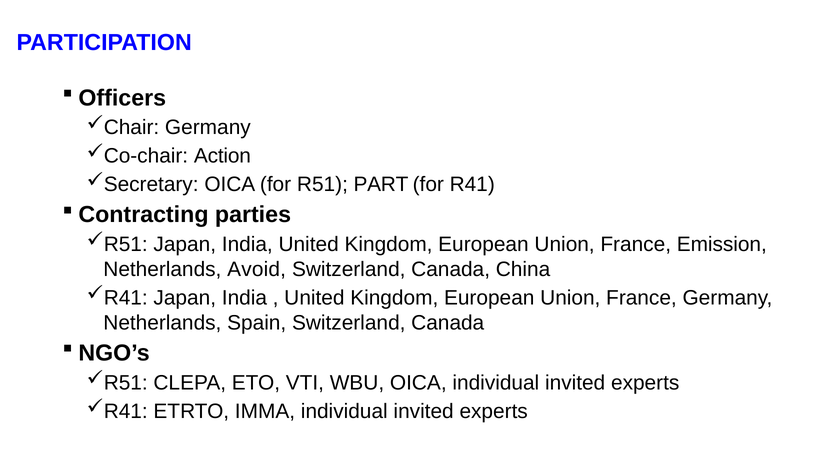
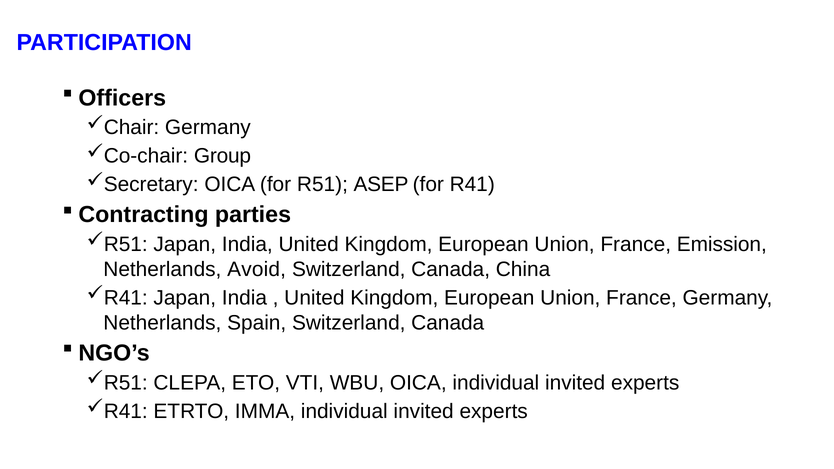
Action: Action -> Group (222, 156)
PART: PART -> ASEP (381, 185)
